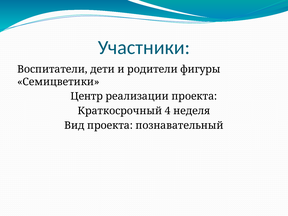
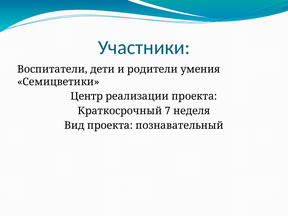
фигуры: фигуры -> умения (200, 69)
4: 4 -> 7 (168, 111)
